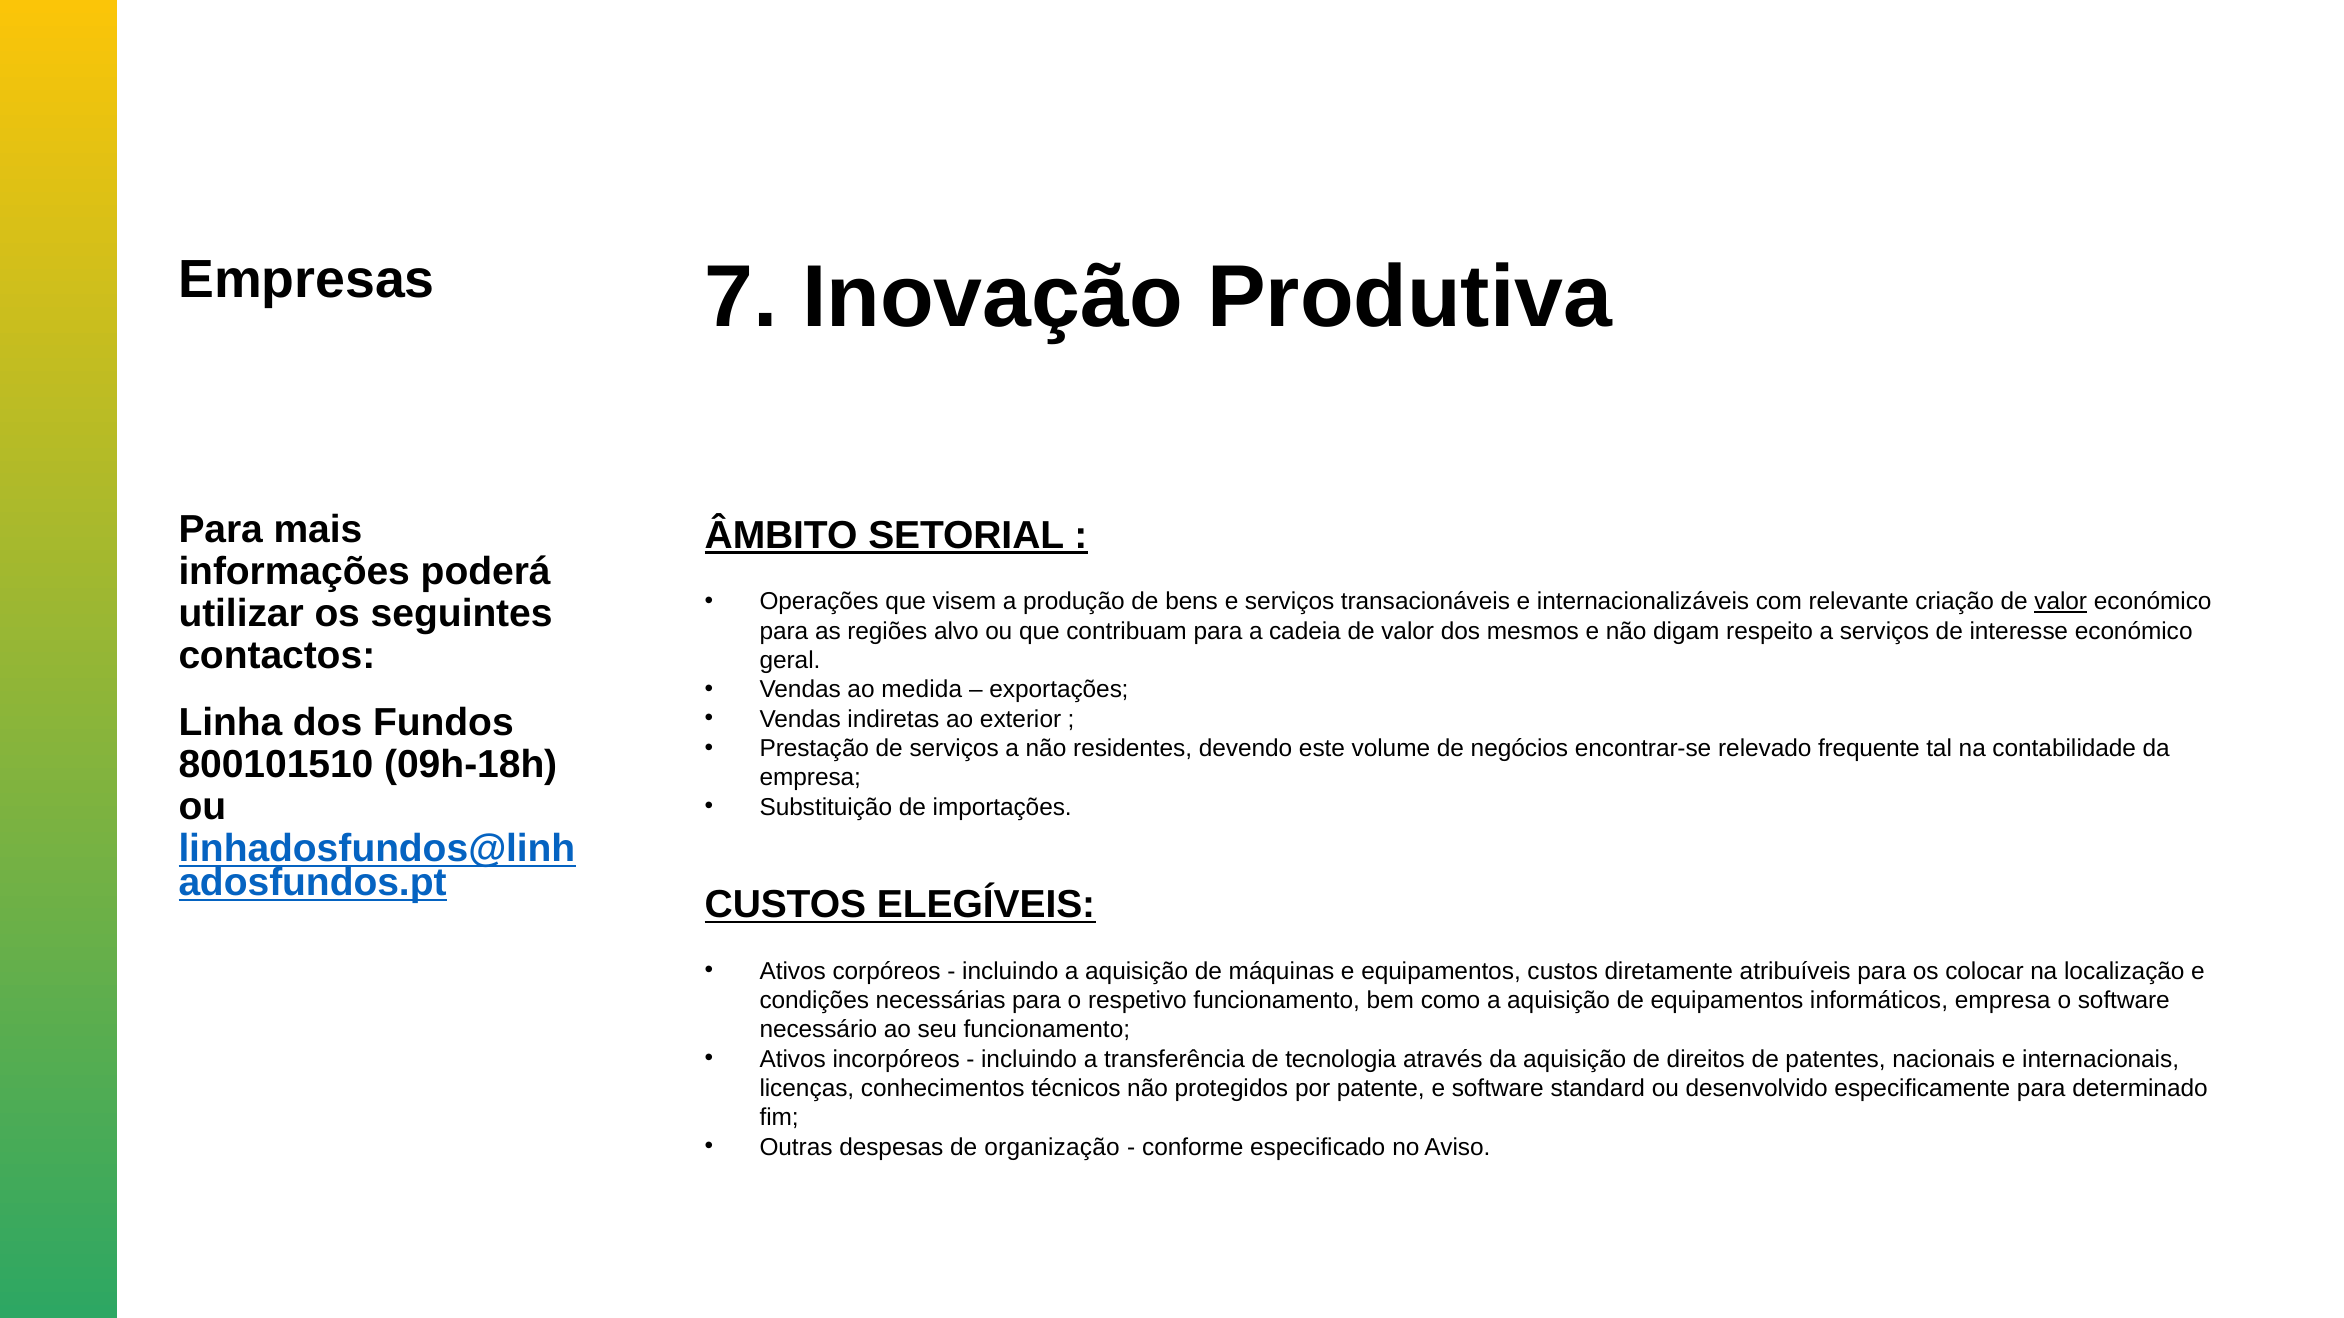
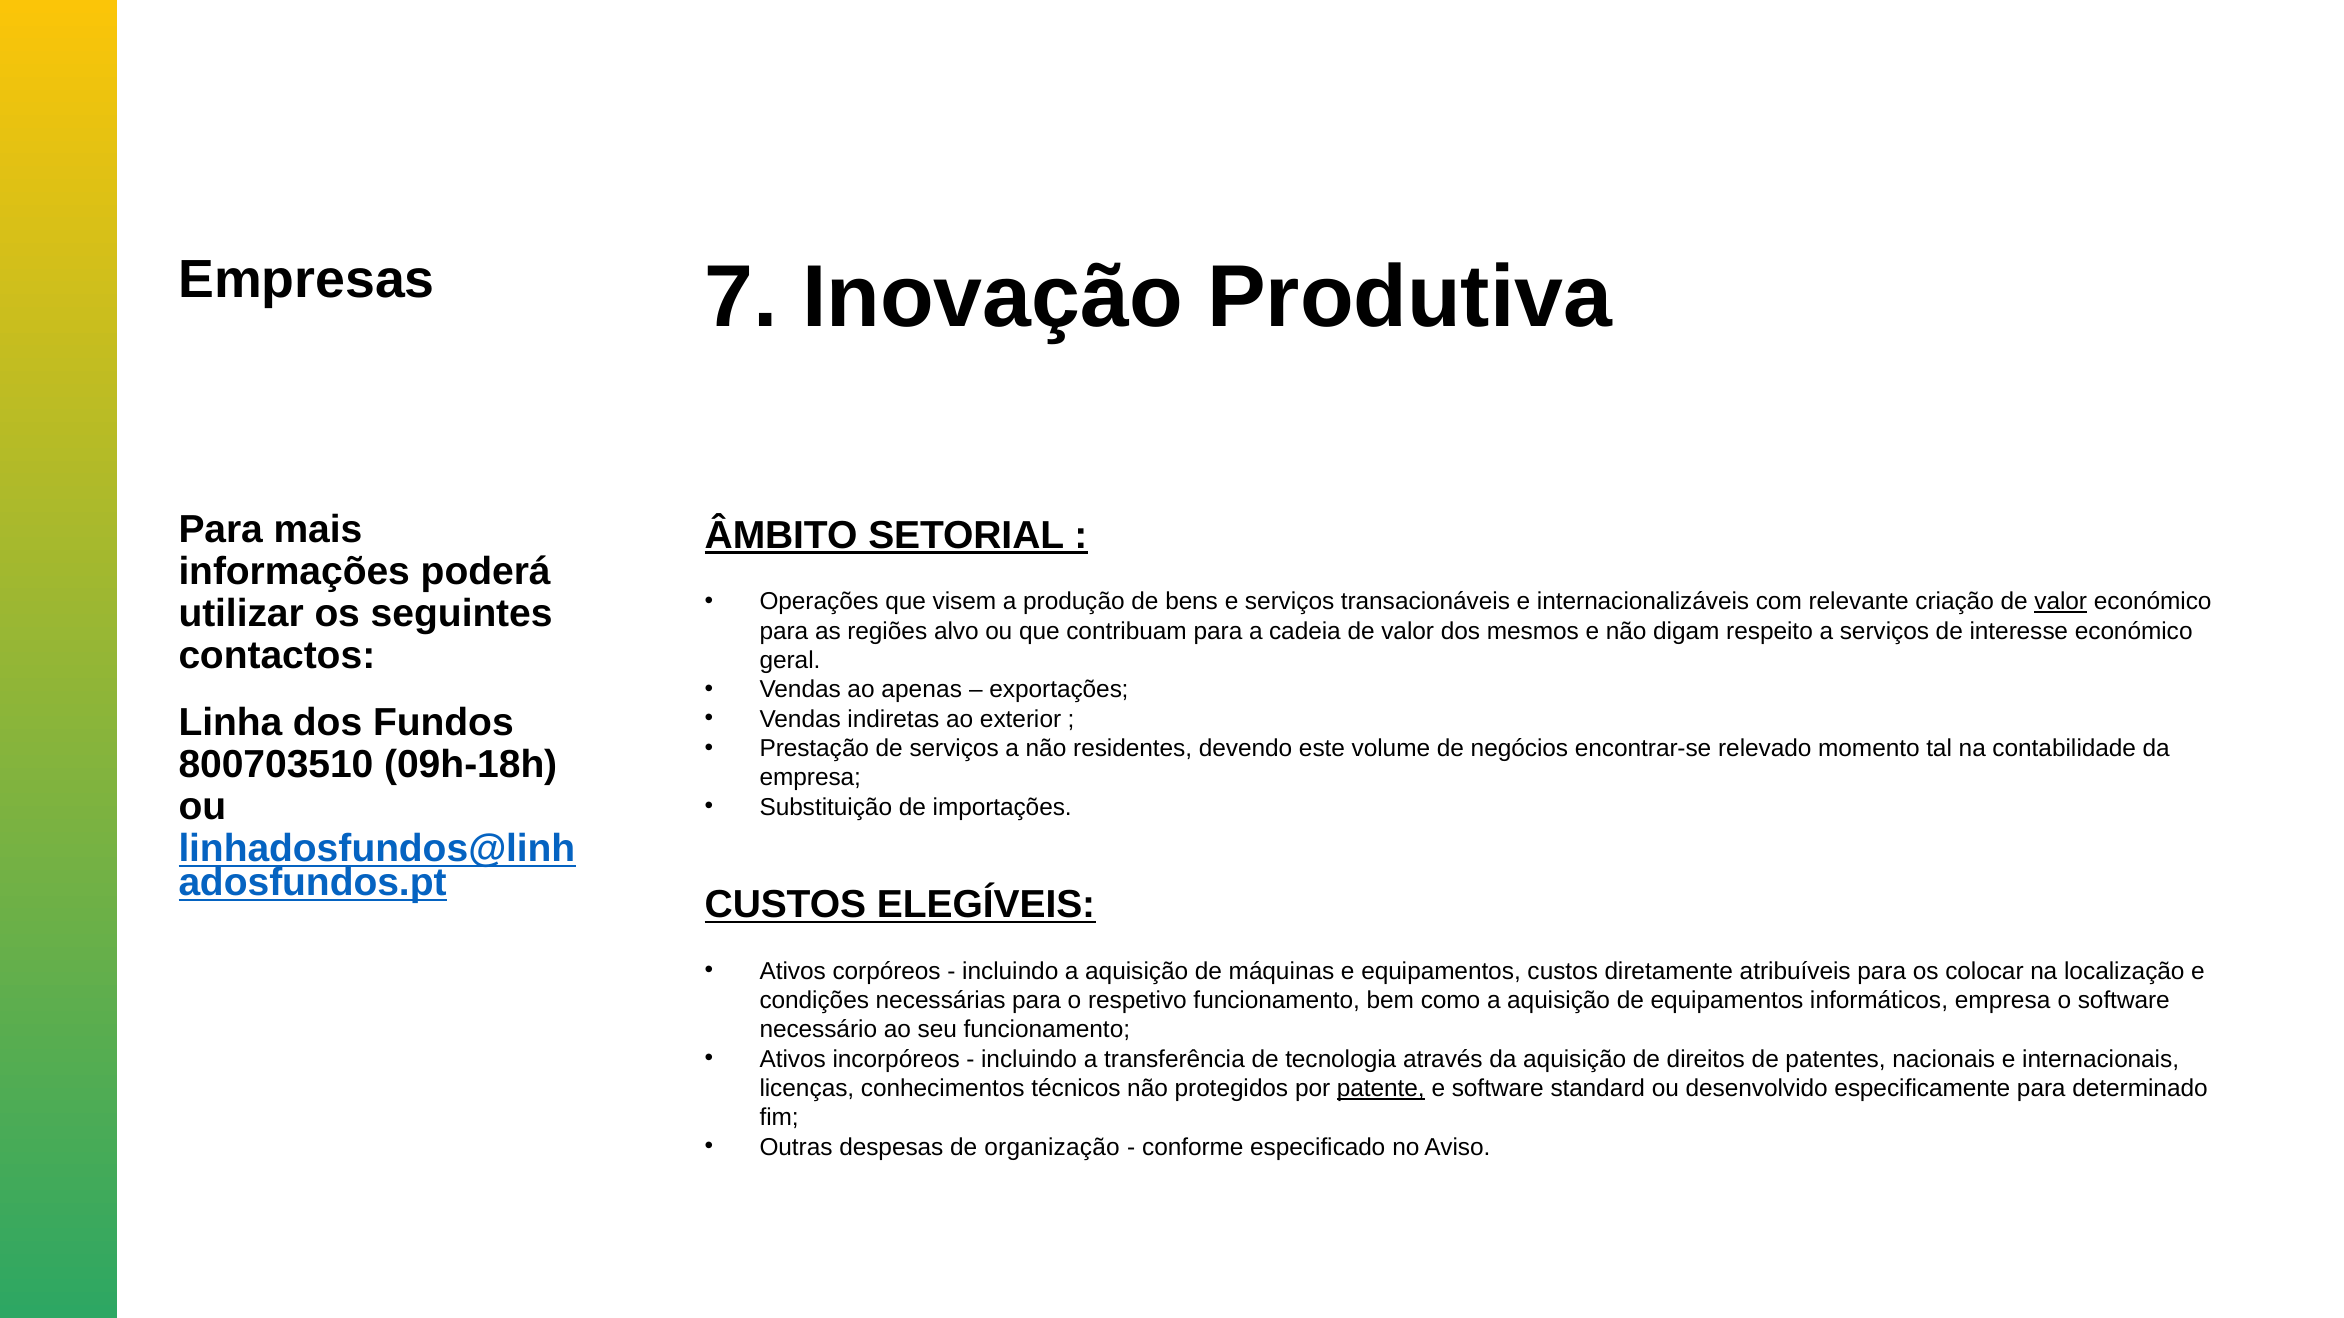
medida: medida -> apenas (922, 690)
frequente: frequente -> momento (1869, 749)
800101510: 800101510 -> 800703510 (276, 765)
patente underline: none -> present (1381, 1089)
